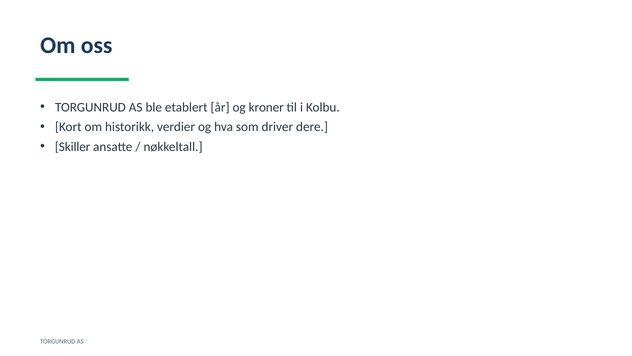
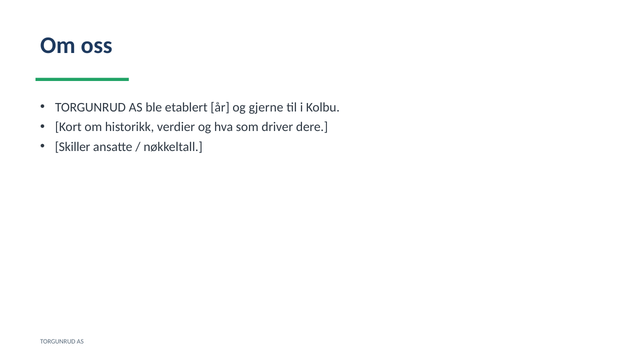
kroner: kroner -> gjerne (266, 107)
